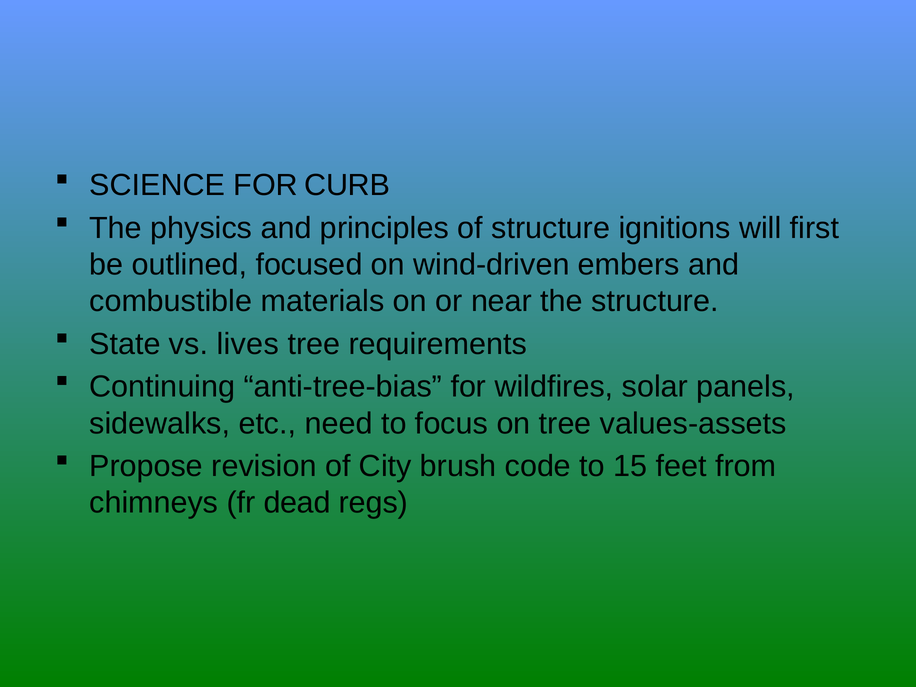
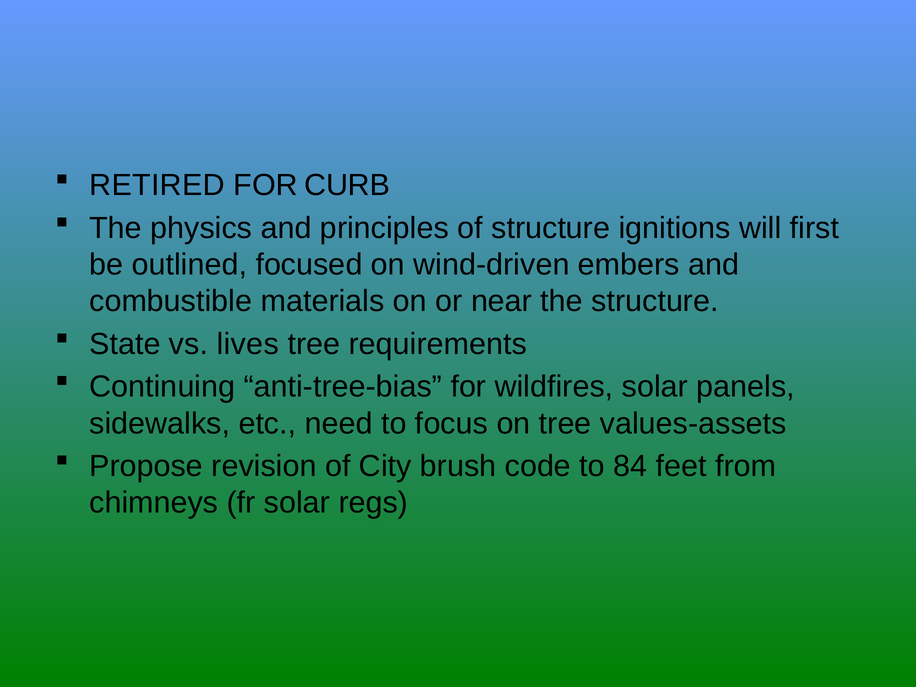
SCIENCE: SCIENCE -> RETIRED (157, 185)
15: 15 -> 84 (630, 466)
fr dead: dead -> solar (297, 503)
